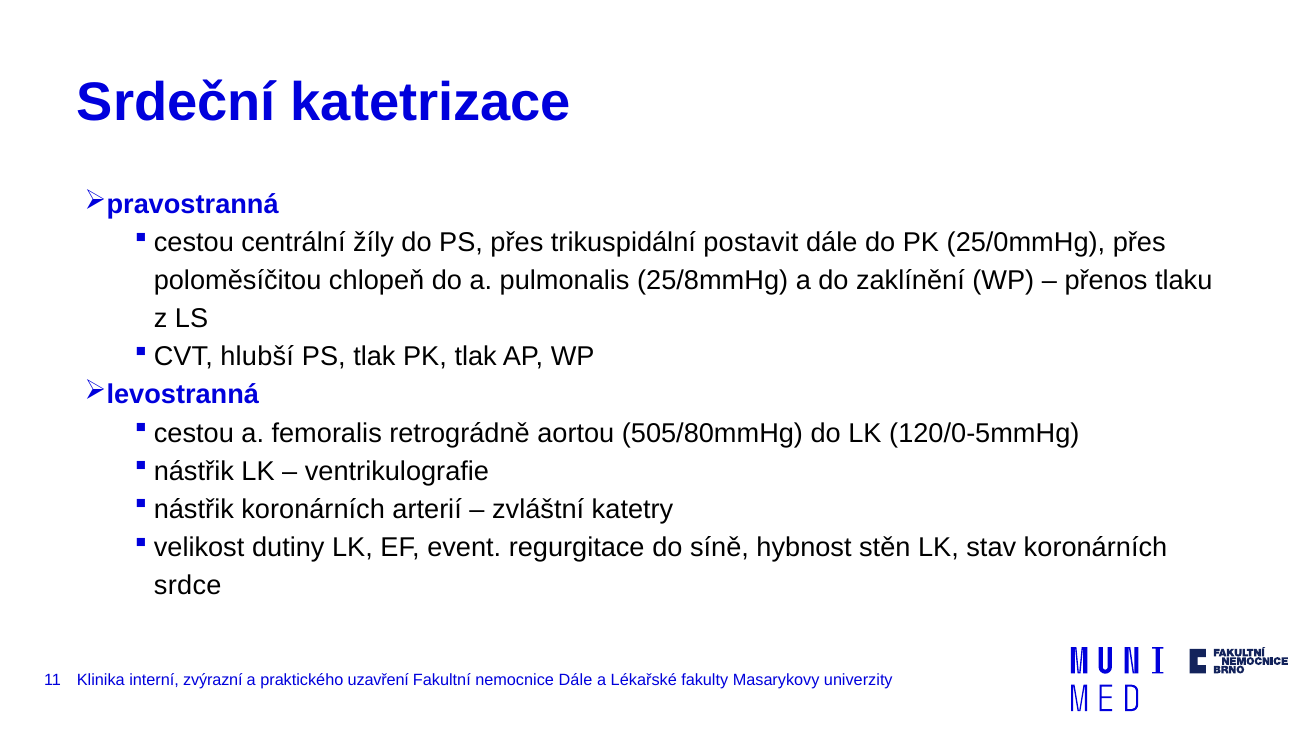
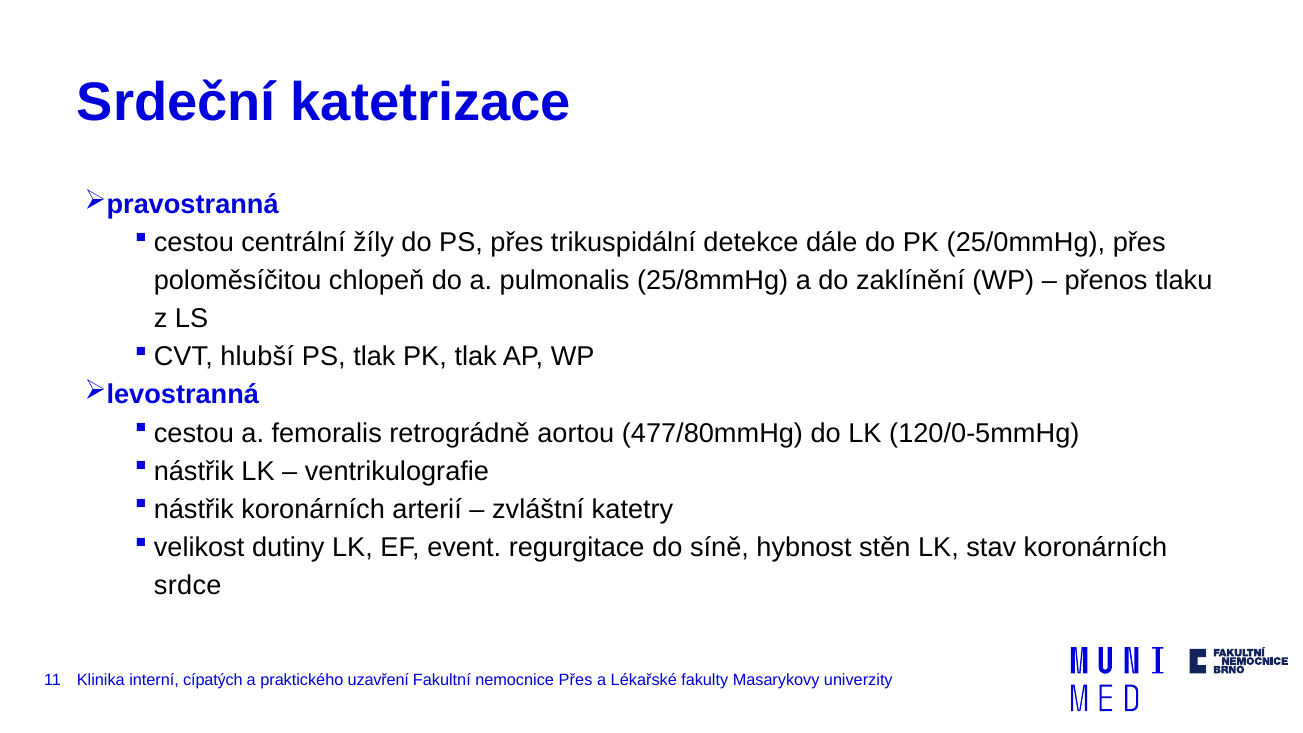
postavit: postavit -> detekce (751, 243)
505/80mmHg: 505/80mmHg -> 477/80mmHg (712, 433)
zvýrazní: zvýrazní -> cípatých (213, 680)
nemocnice Dále: Dále -> Přes (576, 680)
